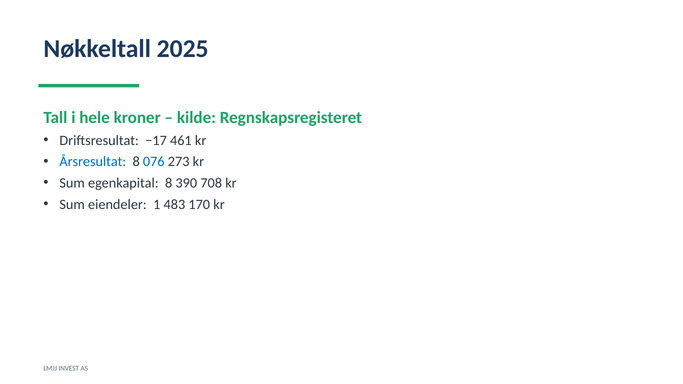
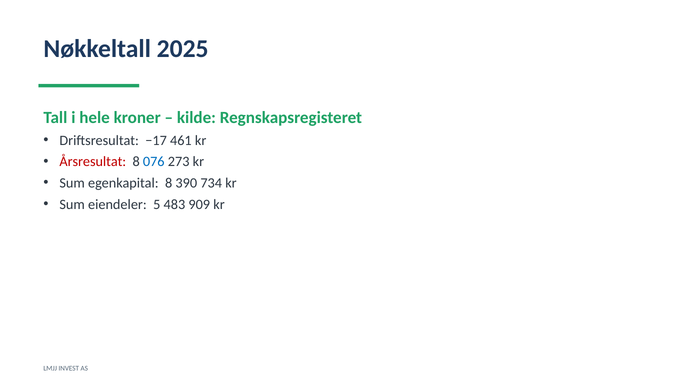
Årsresultat colour: blue -> red (93, 162)
708: 708 -> 734 (211, 183)
1: 1 -> 5 (157, 205)
170: 170 -> 909 (199, 205)
